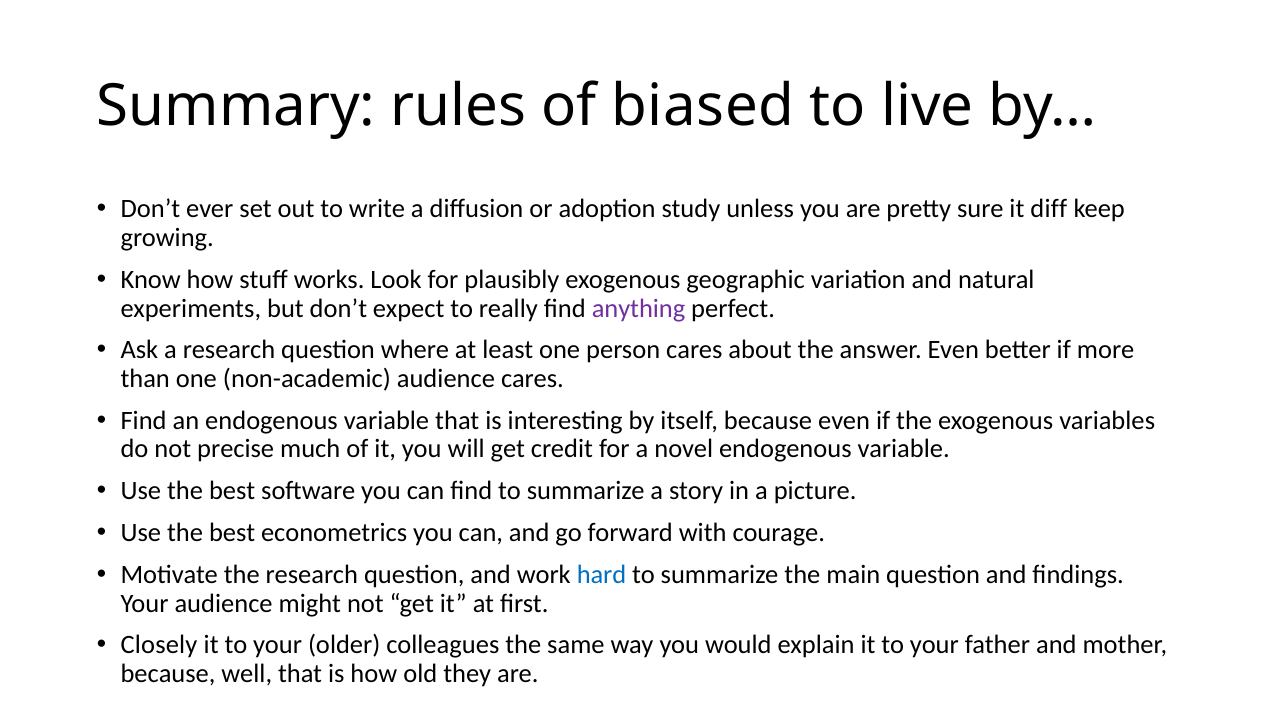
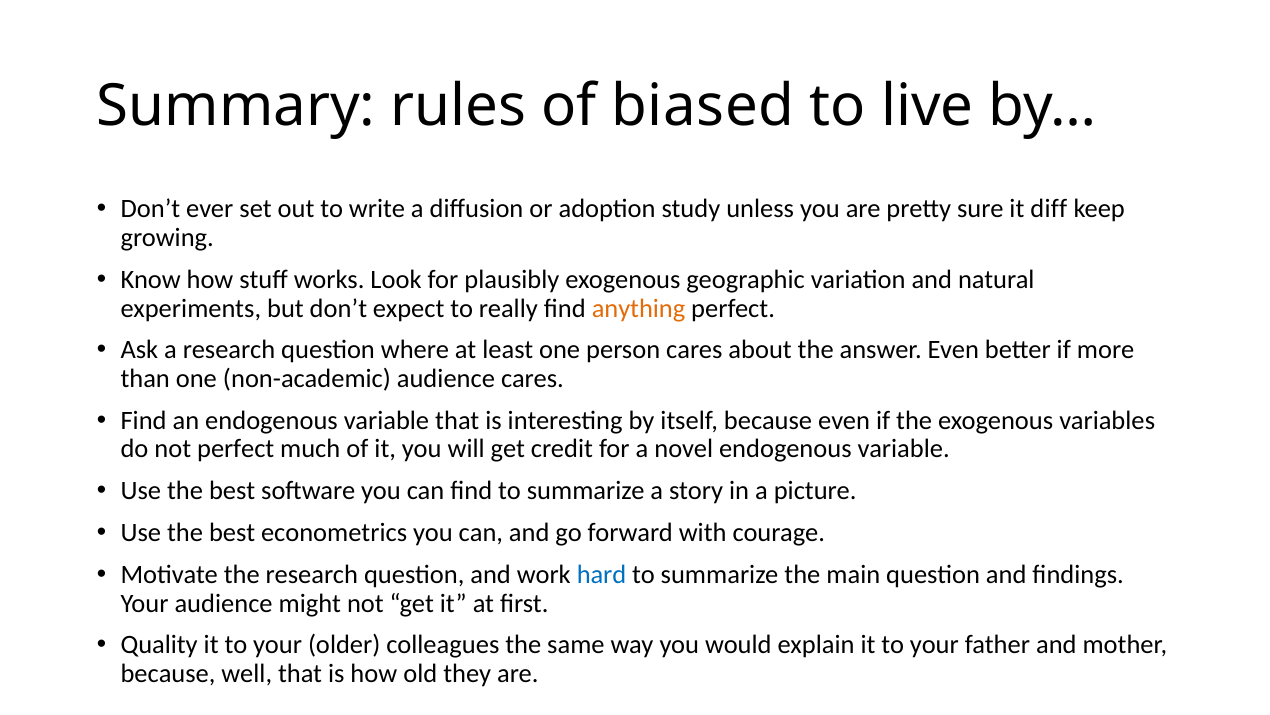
anything colour: purple -> orange (639, 308)
not precise: precise -> perfect (236, 449)
Closely: Closely -> Quality (159, 645)
